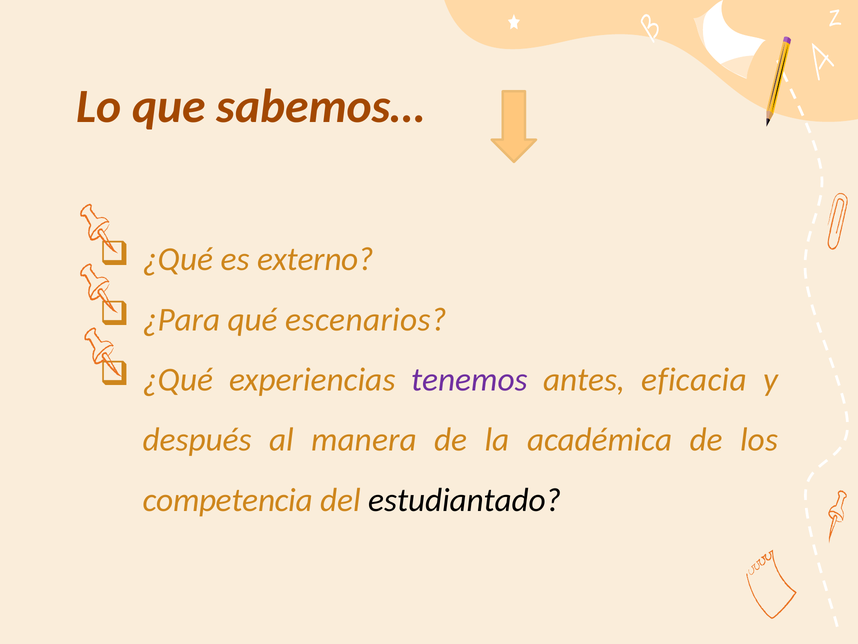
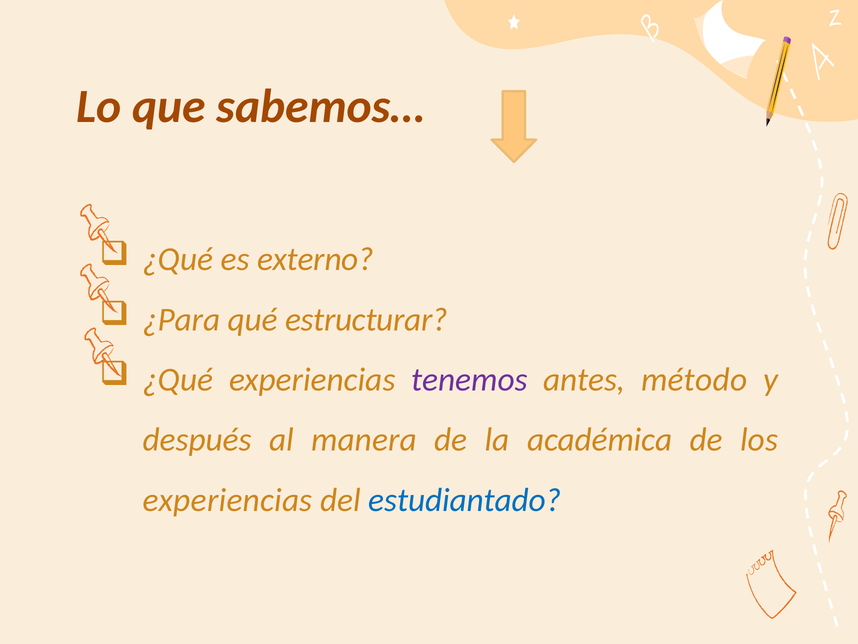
escenarios: escenarios -> estructurar (366, 319)
eficacia: eficacia -> método (694, 379)
competencia: competencia -> experiencias (228, 500)
estudiantado colour: black -> blue (465, 500)
